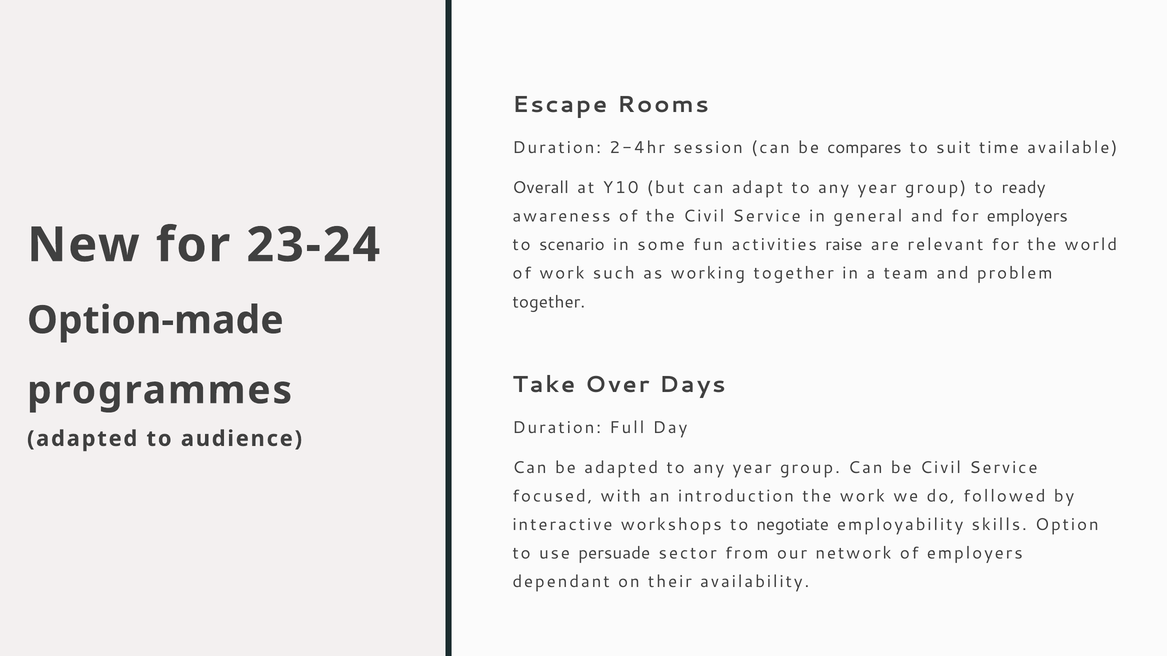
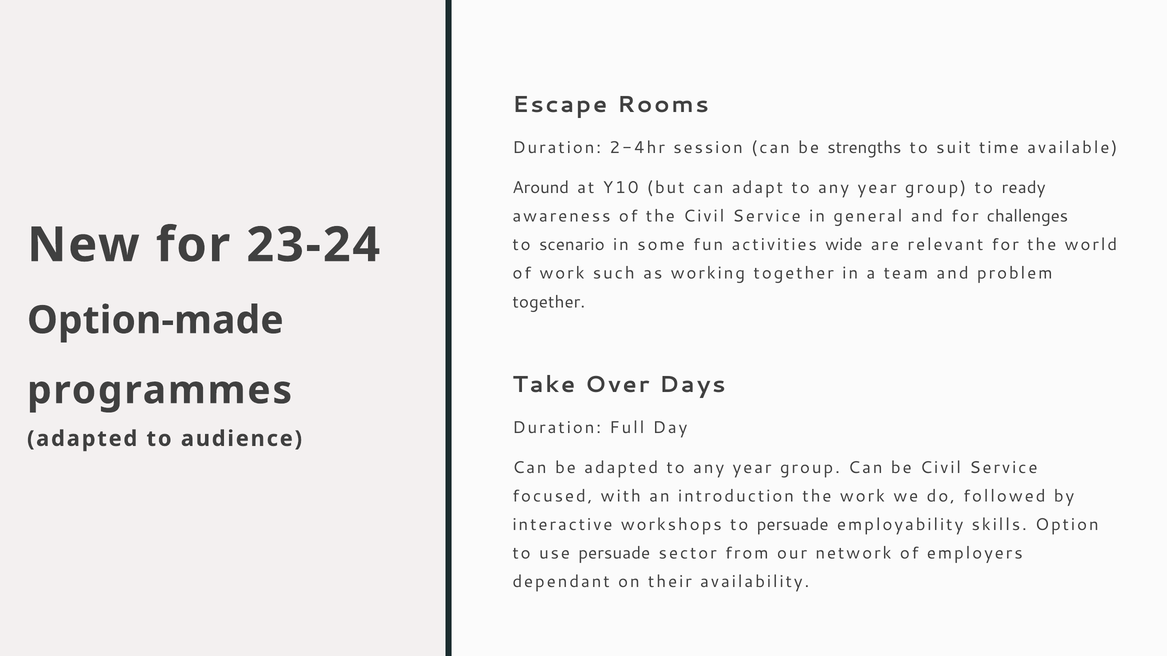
compares: compares -> strengths (864, 148)
Overall: Overall -> Around (541, 188)
for employers: employers -> challenges (1027, 216)
raise: raise -> wide (844, 245)
to negotiate: negotiate -> persuade (793, 525)
